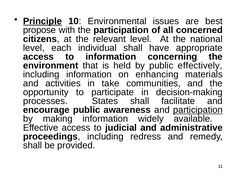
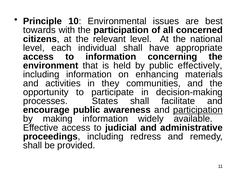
Principle underline: present -> none (43, 21)
propose: propose -> towards (39, 30)
take: take -> they (111, 83)
